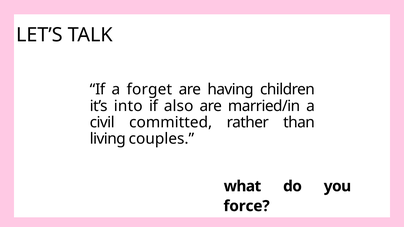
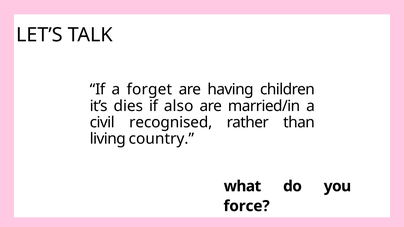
into: into -> dies (128, 106)
committed: committed -> recognised (171, 123)
couples: couples -> country (161, 139)
